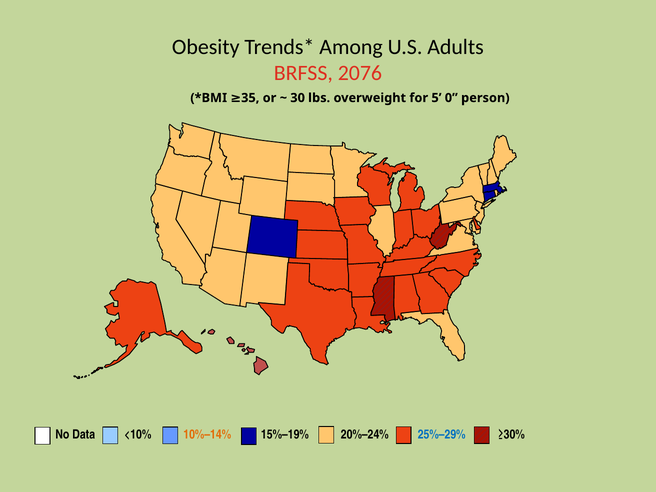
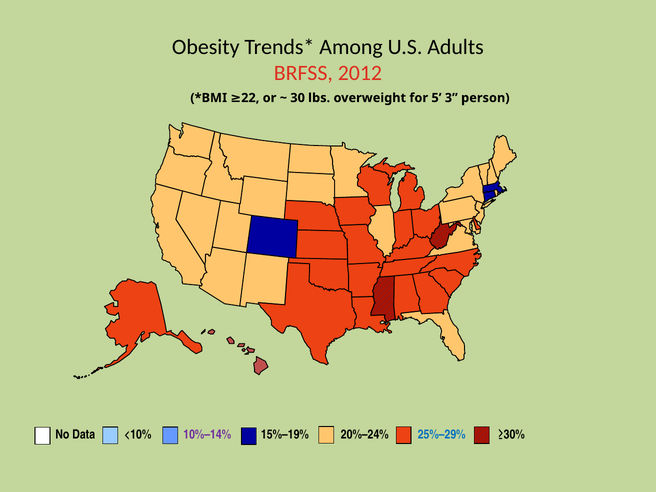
2076: 2076 -> 2012 (360, 73)
35: 35 -> 22 (250, 98)
0: 0 -> 3 (451, 98)
10%–14% colour: orange -> purple (207, 435)
